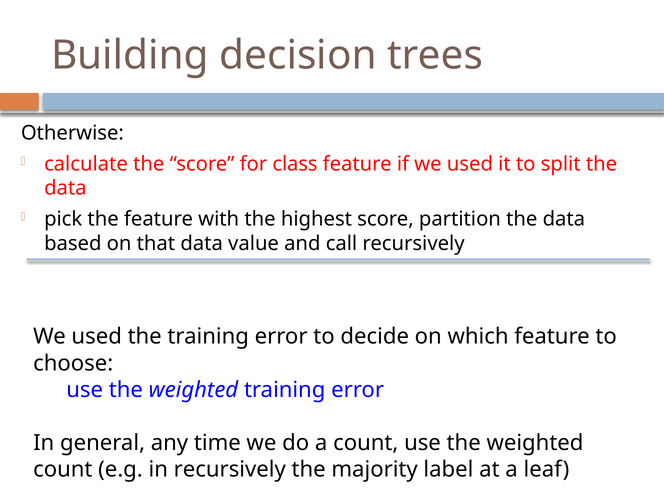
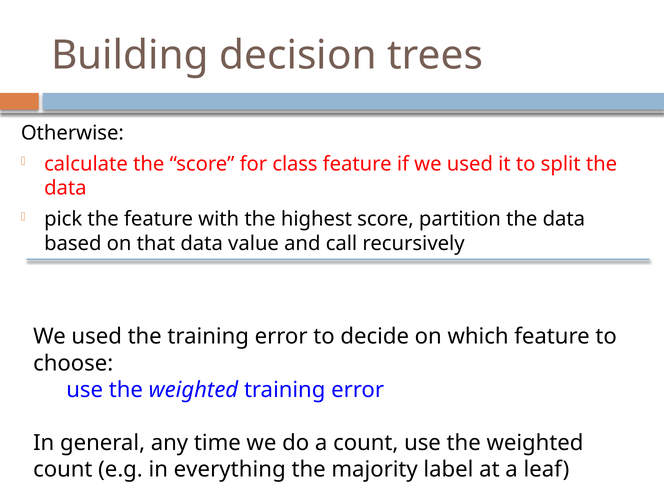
in recursively: recursively -> everything (230, 469)
